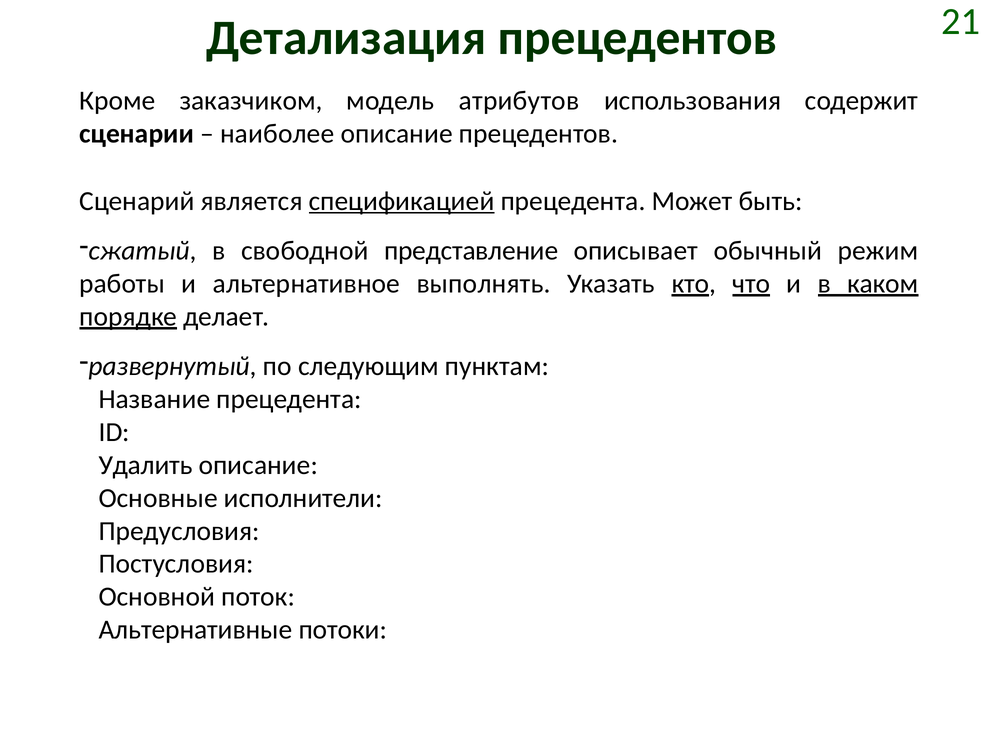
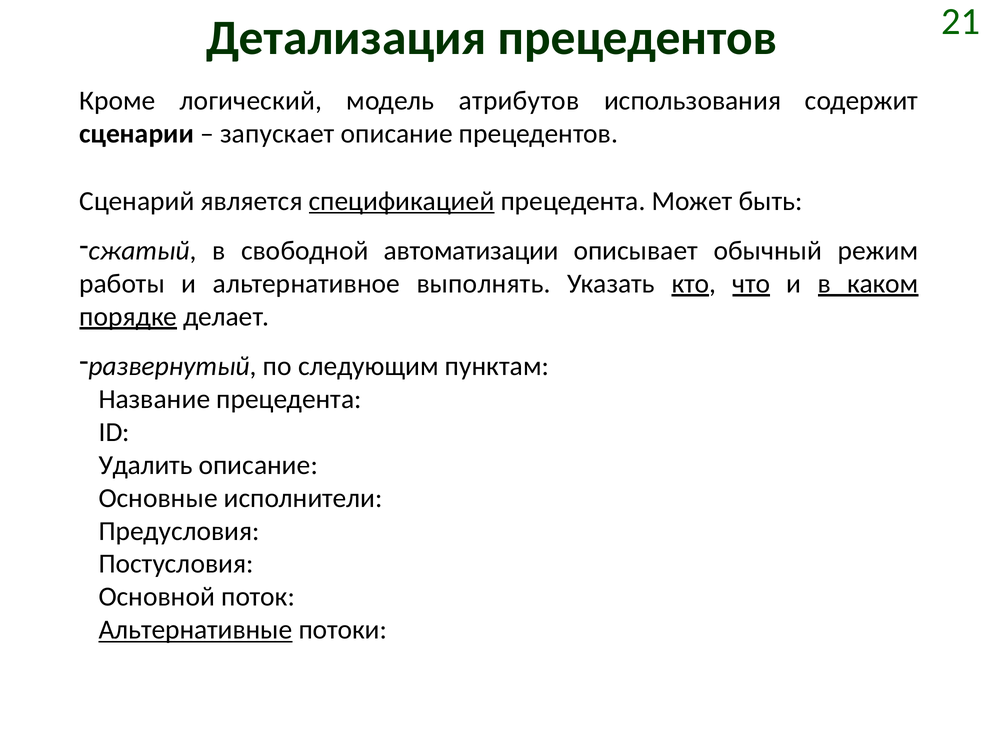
заказчиком: заказчиком -> логический (251, 101)
наиболее: наиболее -> запускает (277, 134)
представление: представление -> автоматизации (471, 251)
Альтернативные underline: none -> present (195, 630)
